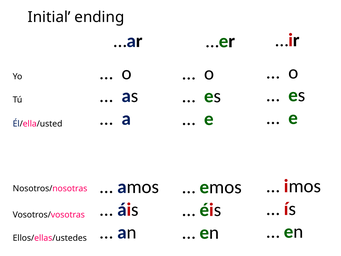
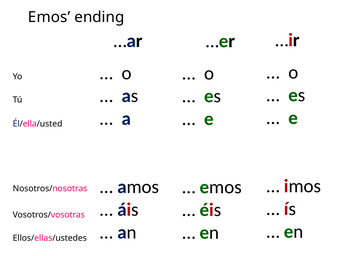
Initial: Initial -> Emos (49, 17)
